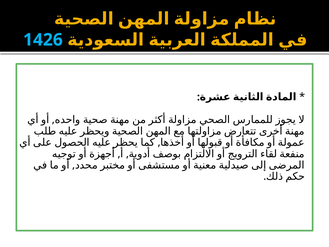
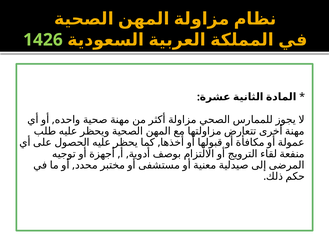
1426 colour: light blue -> light green (43, 40)
